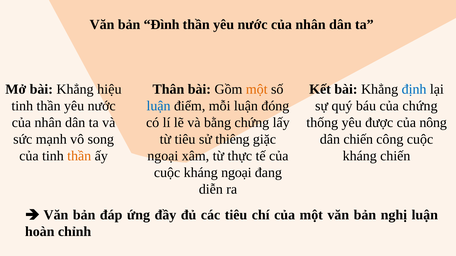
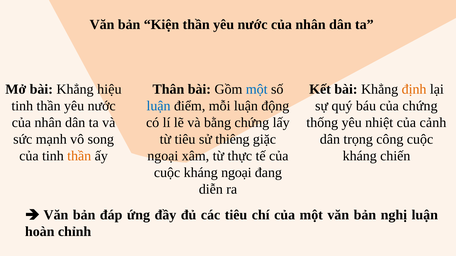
Đình: Đình -> Kiện (161, 25)
một colour: orange -> blue (257, 89)
định colour: blue -> orange (414, 89)
đóng: đóng -> động (275, 106)
được: được -> nhiệt (379, 123)
nông: nông -> cảnh (433, 123)
dân chiến: chiến -> trọng (358, 139)
